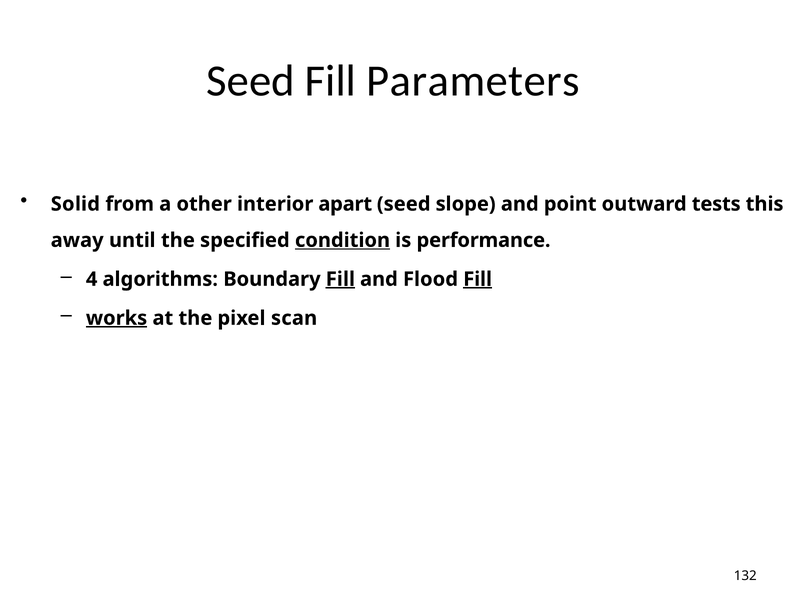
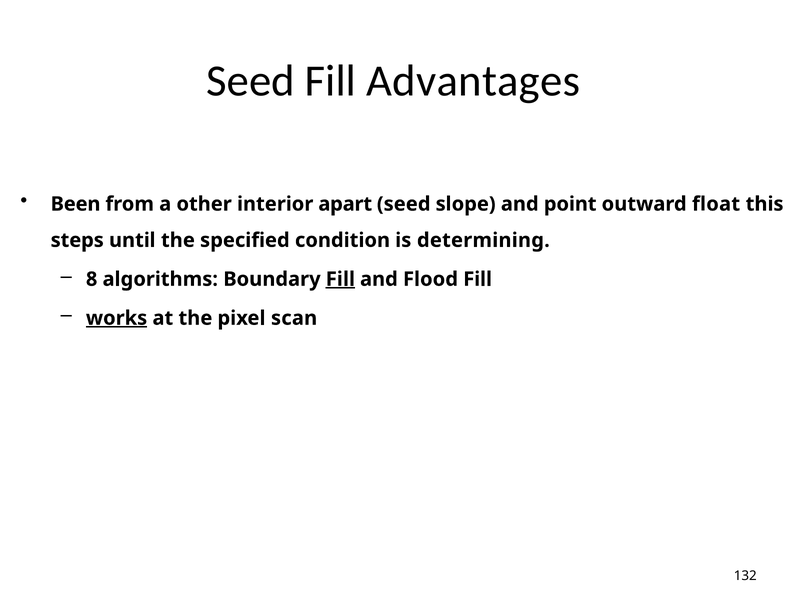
Parameters: Parameters -> Advantages (473, 81)
Solid: Solid -> Been (76, 204)
tests: tests -> float (716, 204)
away: away -> steps (77, 240)
condition underline: present -> none (342, 240)
performance: performance -> determining (483, 240)
4: 4 -> 8 (92, 279)
Fill underline: present -> none (478, 279)
